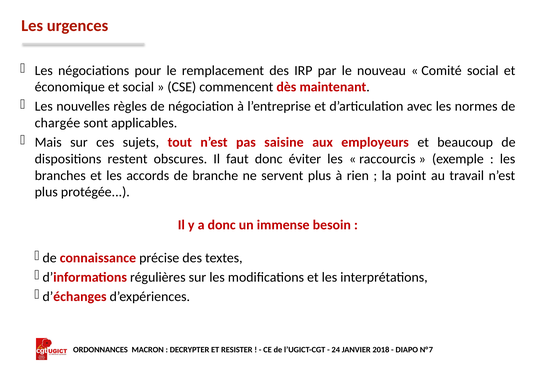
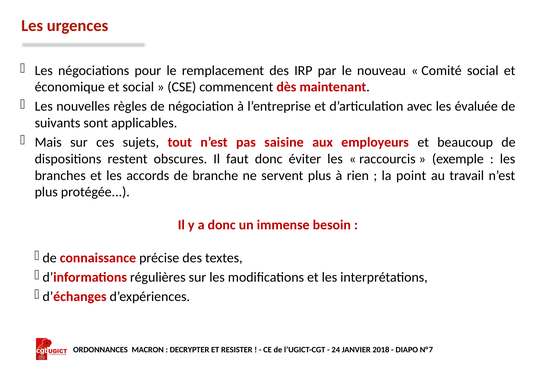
normes: normes -> évaluée (476, 106)
chargée: chargée -> suivants (58, 123)
